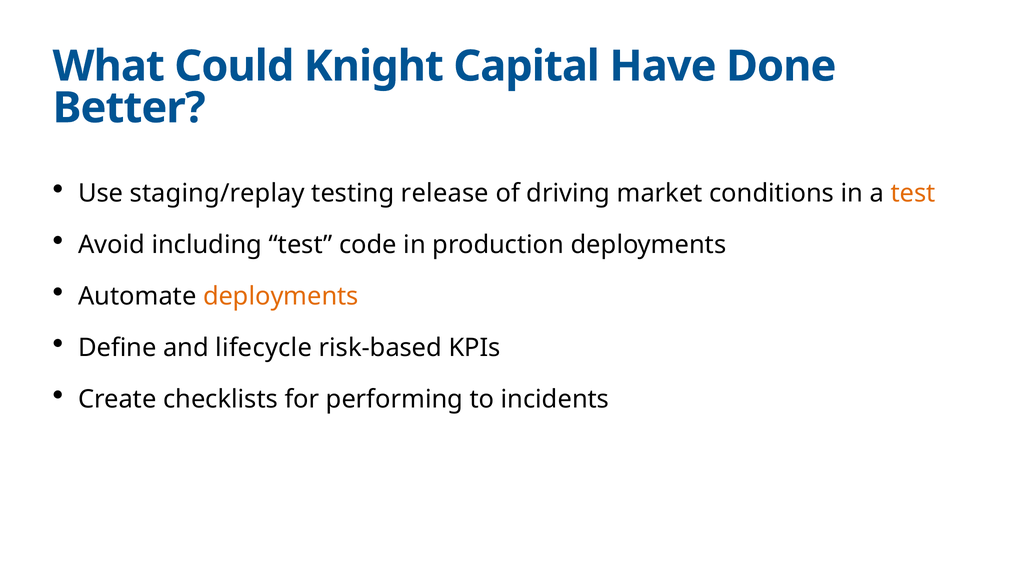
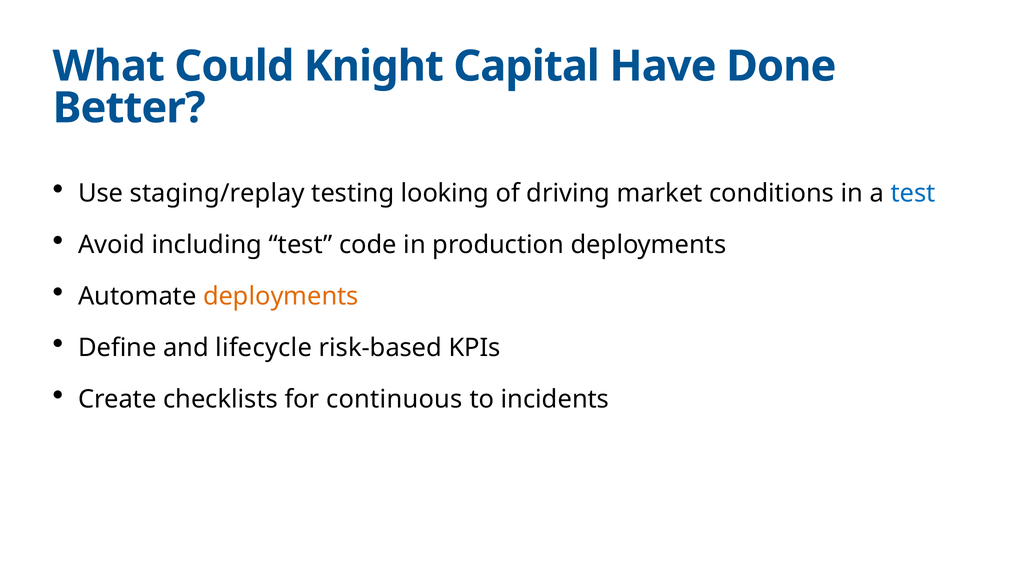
release: release -> looking (445, 193)
test colour: orange -> blue (913, 193)
performing: performing -> continuous (394, 399)
